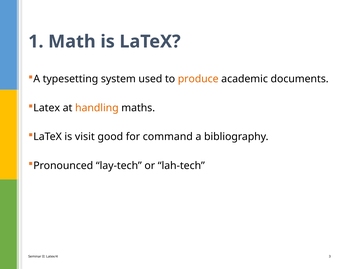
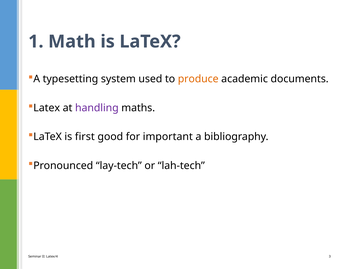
handling colour: orange -> purple (97, 108)
visit: visit -> first (85, 137)
command: command -> important (168, 137)
